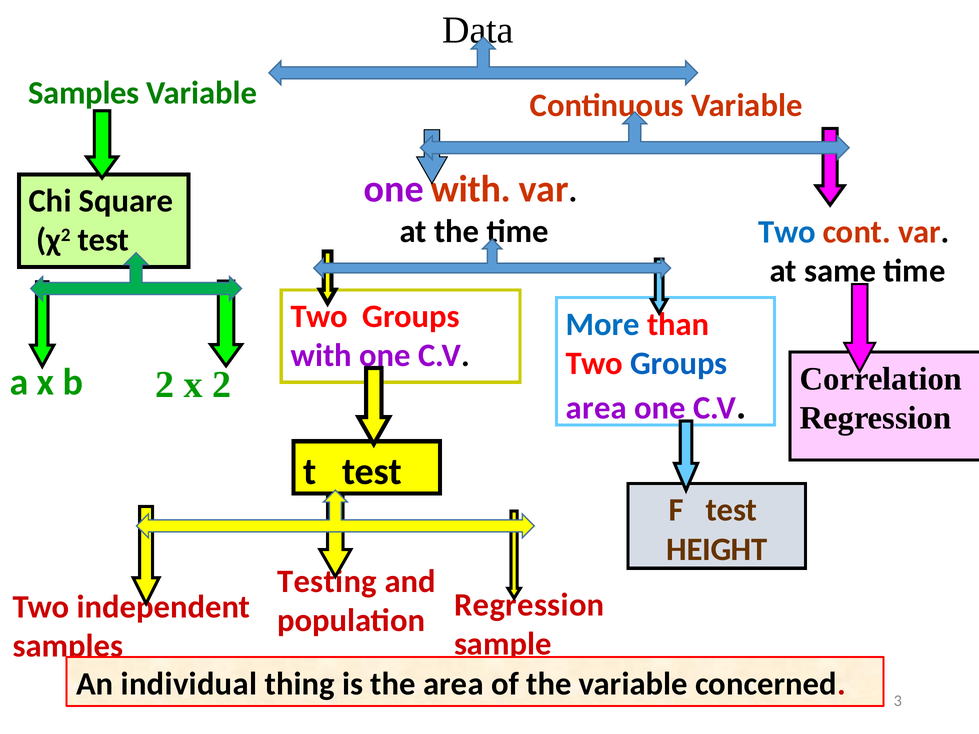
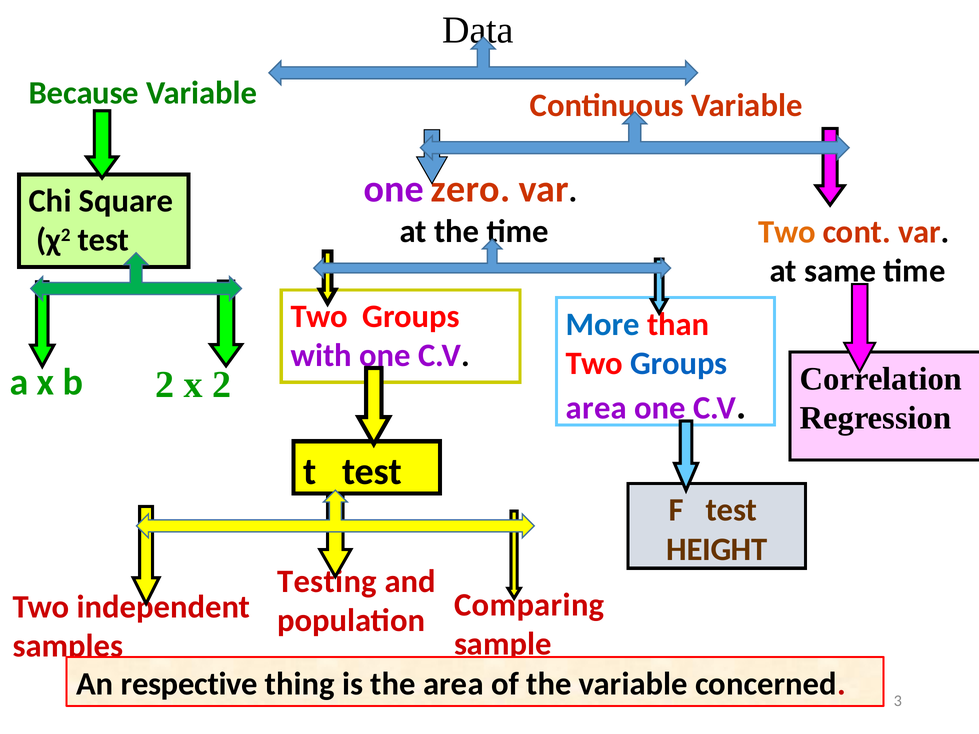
Samples: Samples -> Because (84, 93)
one with: with -> zero (471, 189)
Two colour: blue -> orange (787, 232)
Regression: Regression -> Comparing (529, 605)
individual: individual -> respective (189, 684)
